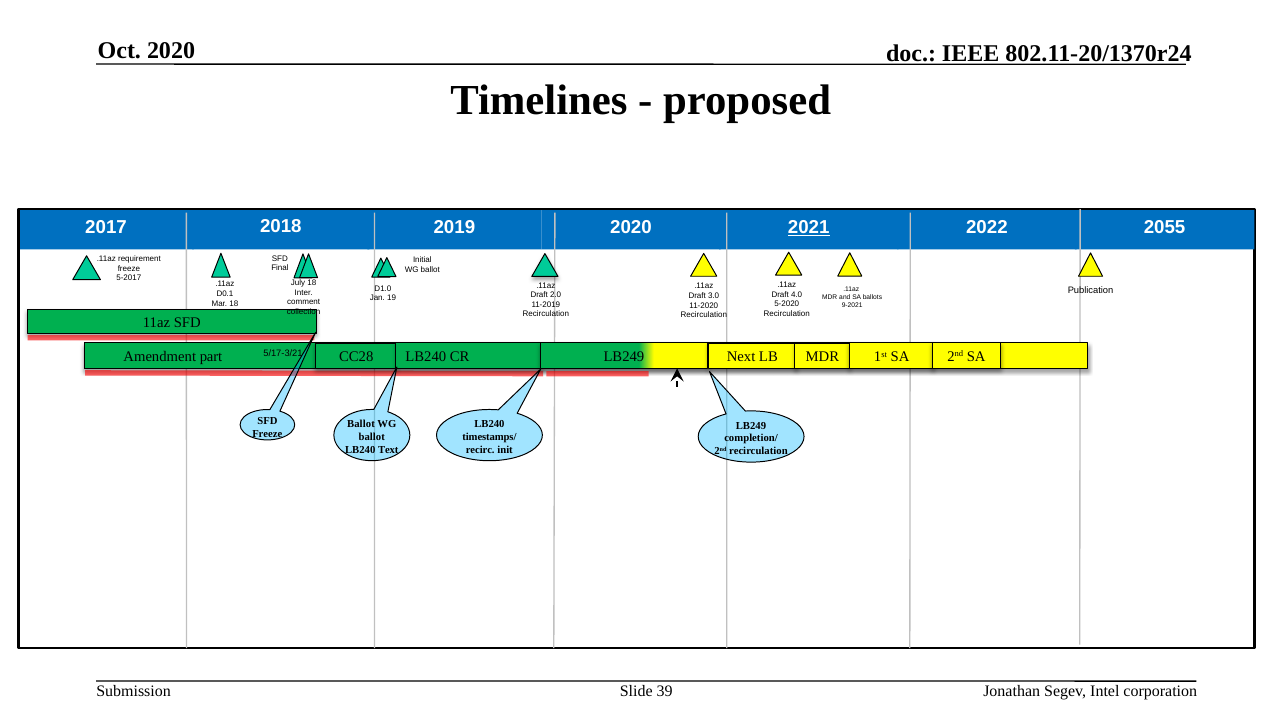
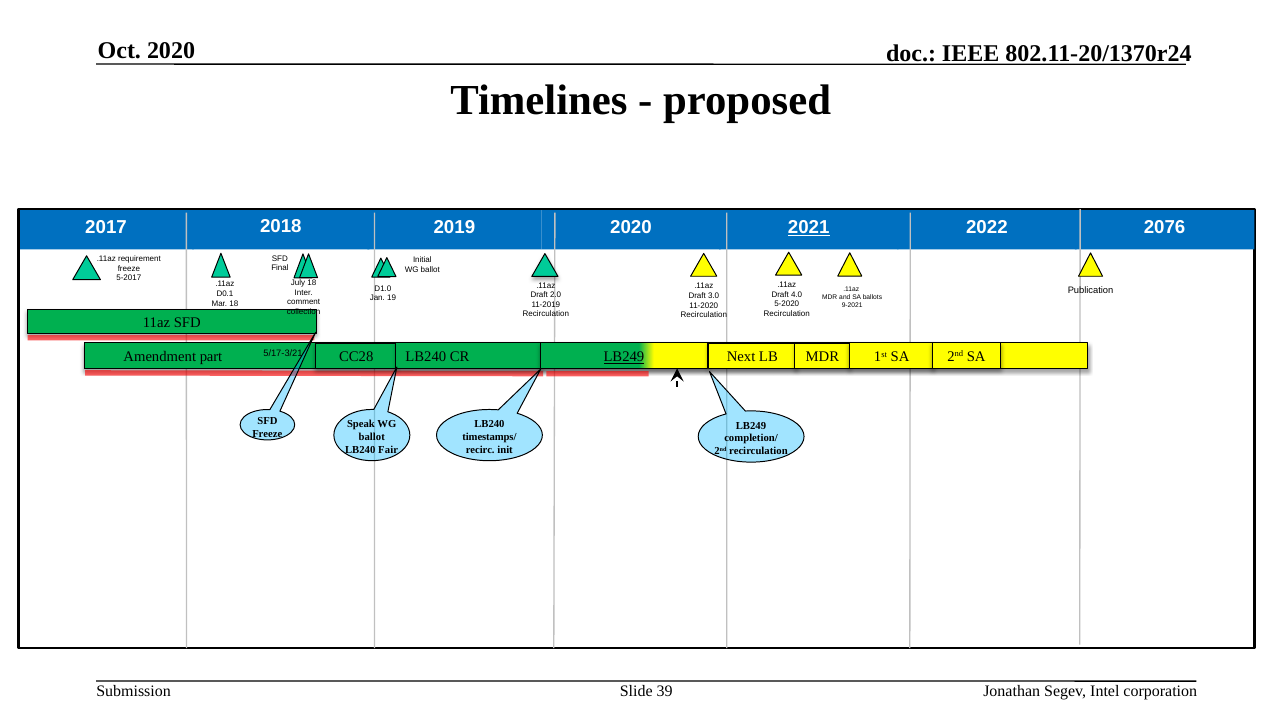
2055: 2055 -> 2076 (1165, 228)
LB249 underline: none -> present (624, 357)
Ballot: Ballot -> Speak (361, 424)
Text: Text -> Fair (388, 450)
